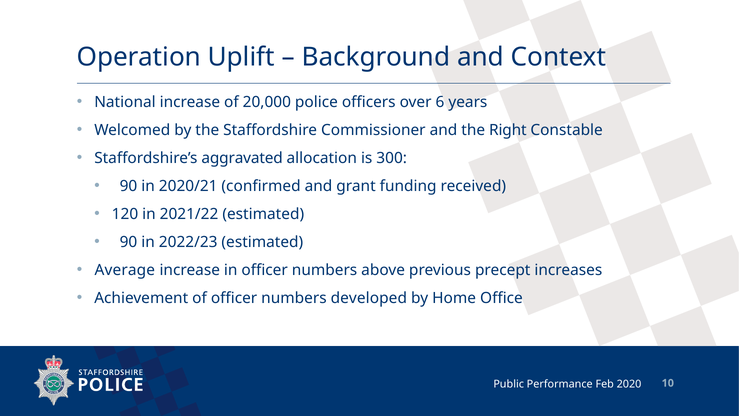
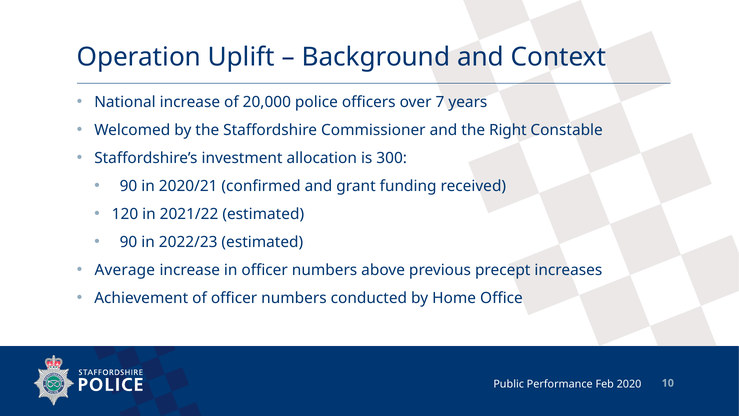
6: 6 -> 7 (440, 102)
aggravated: aggravated -> investment (242, 158)
developed: developed -> conducted (369, 298)
